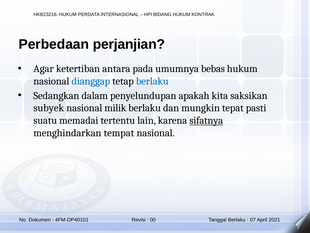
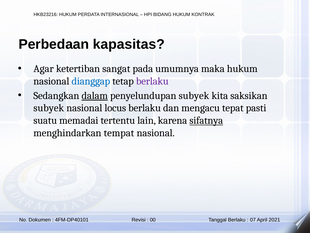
perjanjian: perjanjian -> kapasitas (129, 44)
antara: antara -> sangat (116, 69)
bebas: bebas -> maka (213, 69)
berlaku colour: blue -> purple (152, 81)
dalam underline: none -> present (95, 95)
penyelundupan apakah: apakah -> subyek (194, 95)
milik: milik -> locus (115, 108)
mungkin: mungkin -> mengacu (201, 108)
